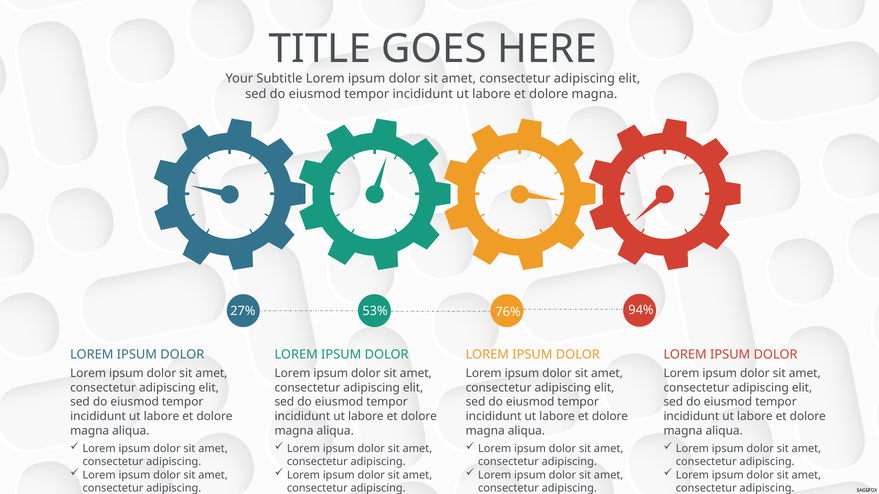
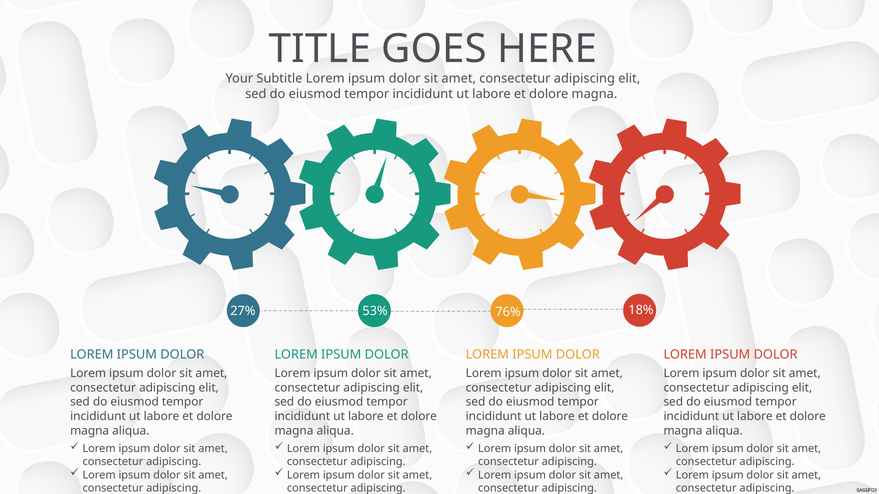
94%: 94% -> 18% (641, 310)
